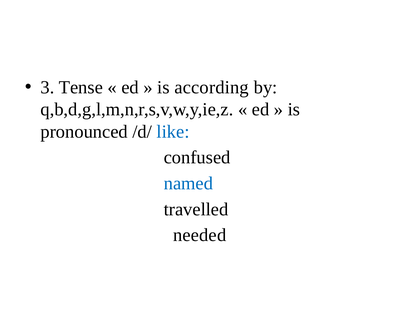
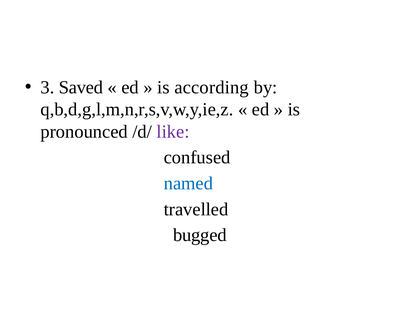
Tense: Tense -> Saved (81, 87)
like colour: blue -> purple (173, 132)
needed: needed -> bugged (200, 235)
